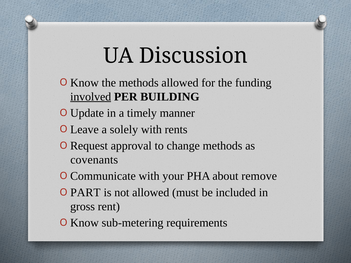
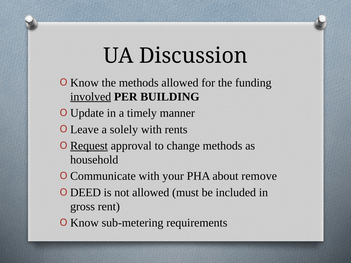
Request underline: none -> present (89, 146)
covenants: covenants -> household (94, 160)
PART: PART -> DEED (86, 193)
